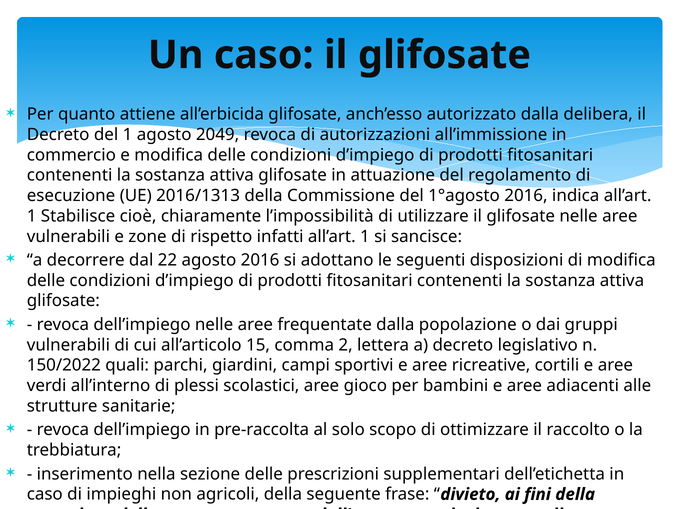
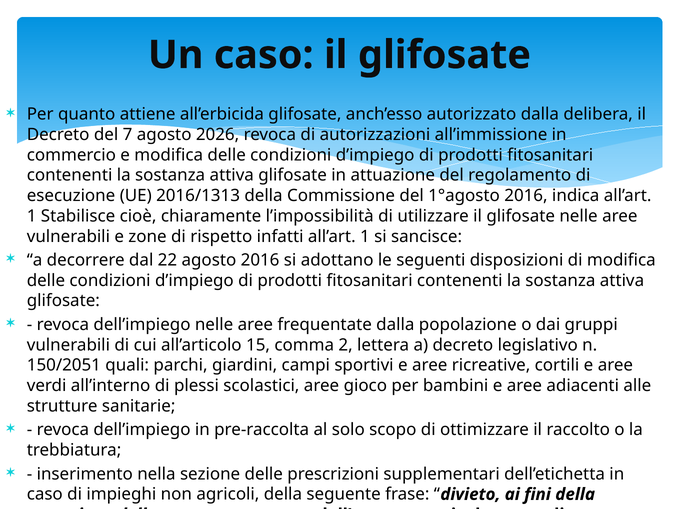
del 1: 1 -> 7 (128, 135)
2049: 2049 -> 2026 (218, 135)
150/2022: 150/2022 -> 150/2051 (64, 366)
